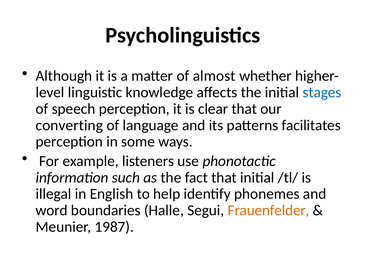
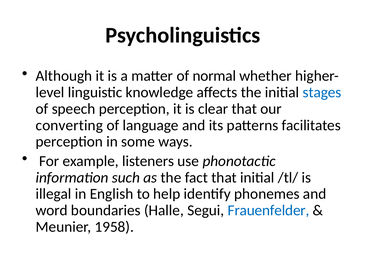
almost: almost -> normal (214, 76)
Frauenfelder colour: orange -> blue (269, 211)
1987: 1987 -> 1958 (114, 227)
